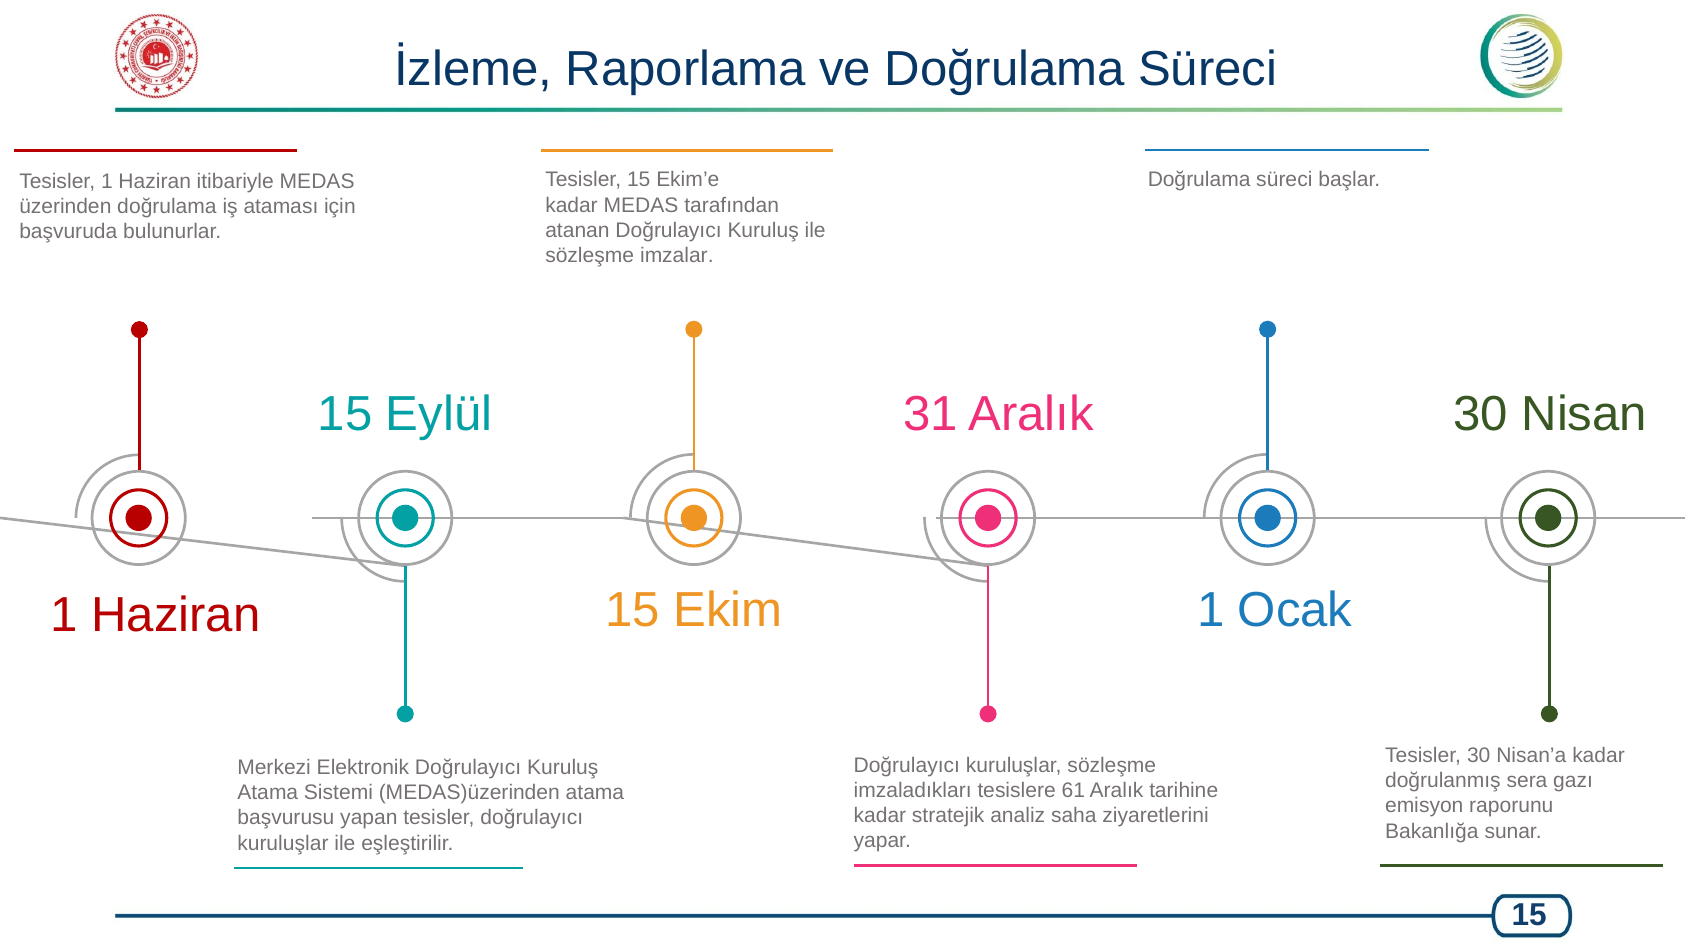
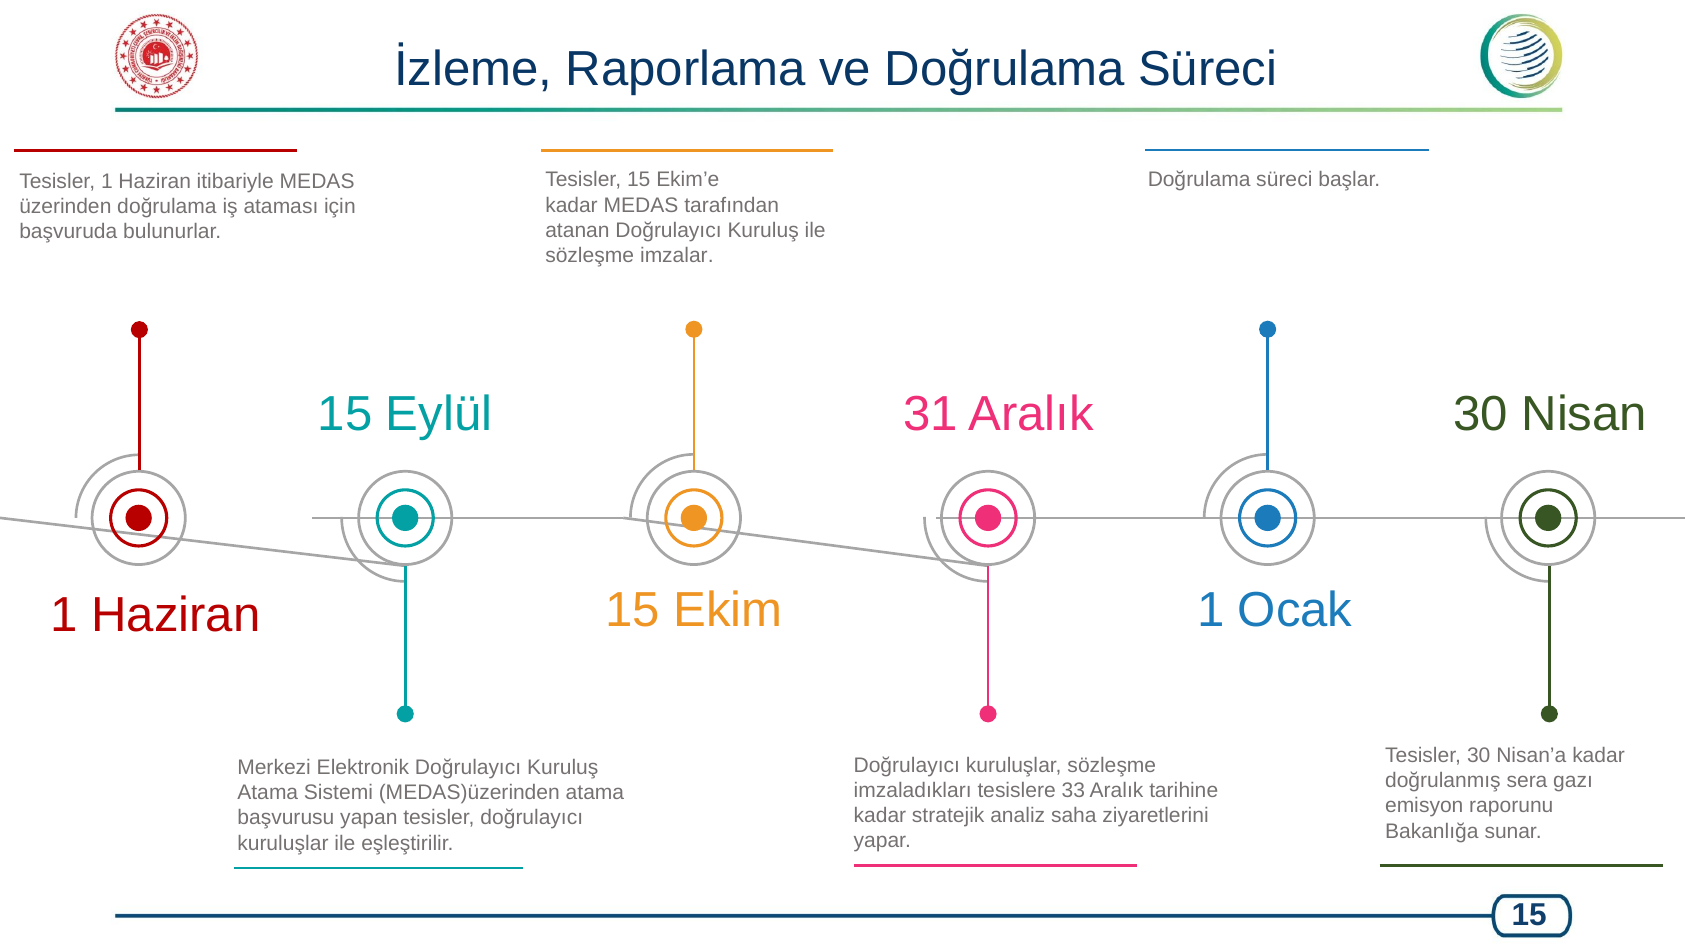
61: 61 -> 33 (1073, 790)
